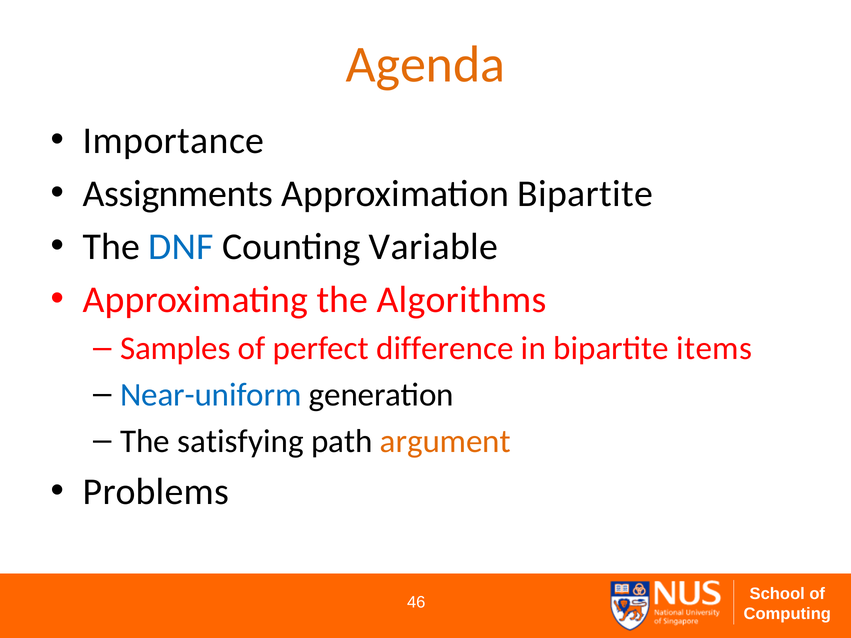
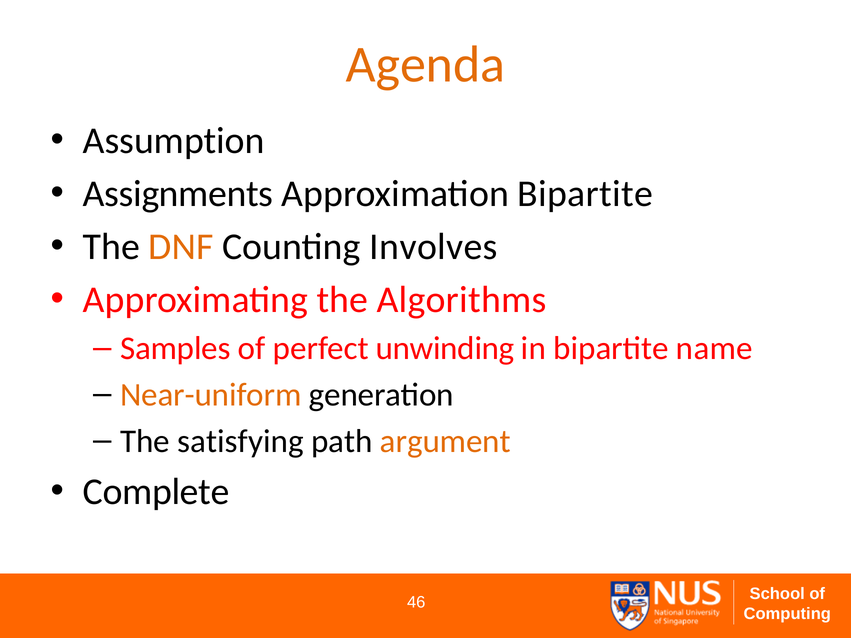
Importance: Importance -> Assumption (174, 141)
DNF colour: blue -> orange (181, 247)
Variable: Variable -> Involves (434, 247)
difference: difference -> unwinding (445, 349)
items: items -> name (714, 349)
Near-uniform colour: blue -> orange (211, 395)
Problems: Problems -> Complete (156, 492)
